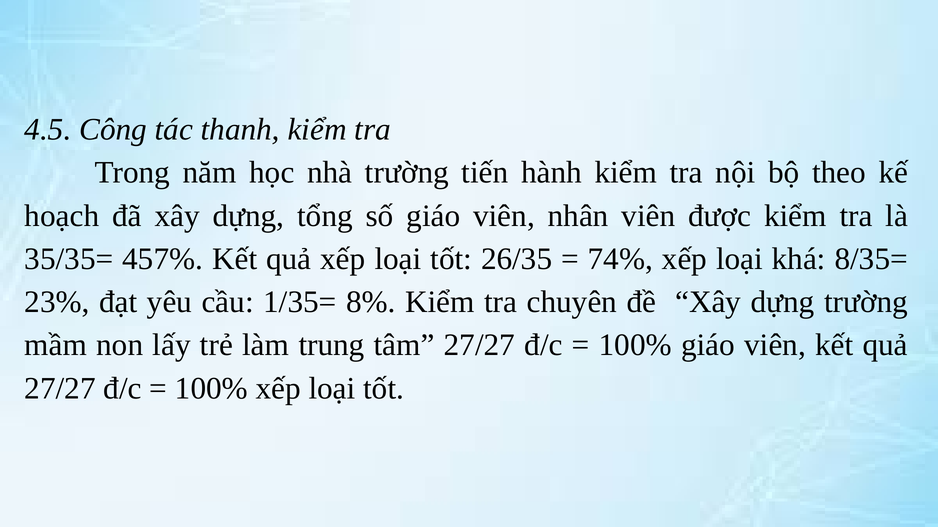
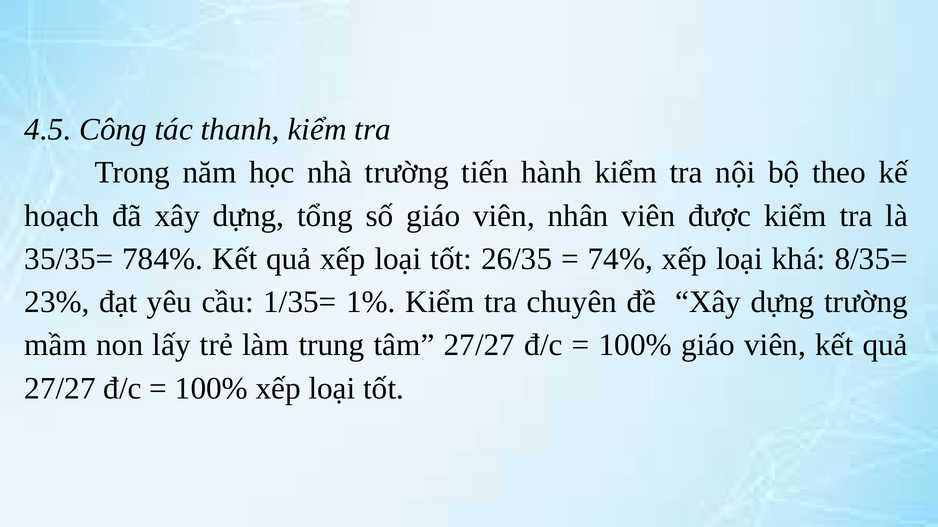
457%: 457% -> 784% (163, 259)
8%: 8% -> 1% (371, 302)
